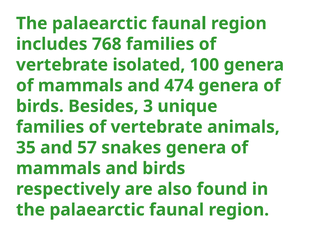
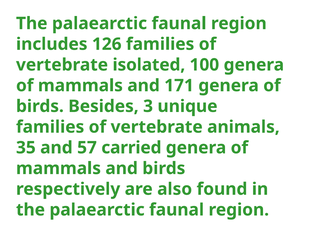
768: 768 -> 126 (107, 44)
474: 474 -> 171 (179, 86)
snakes: snakes -> carried (131, 148)
